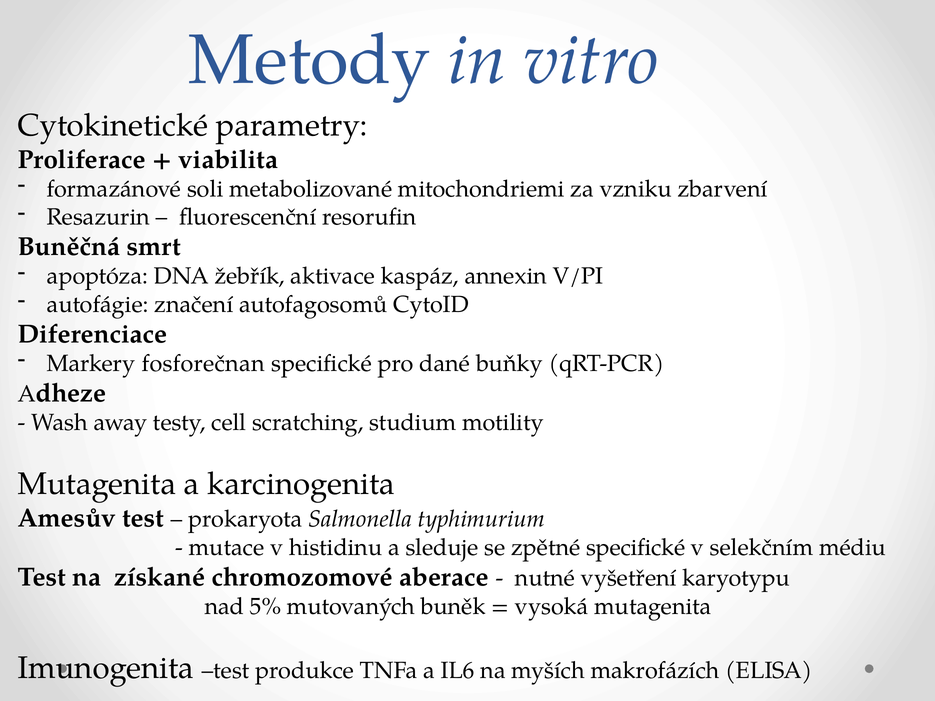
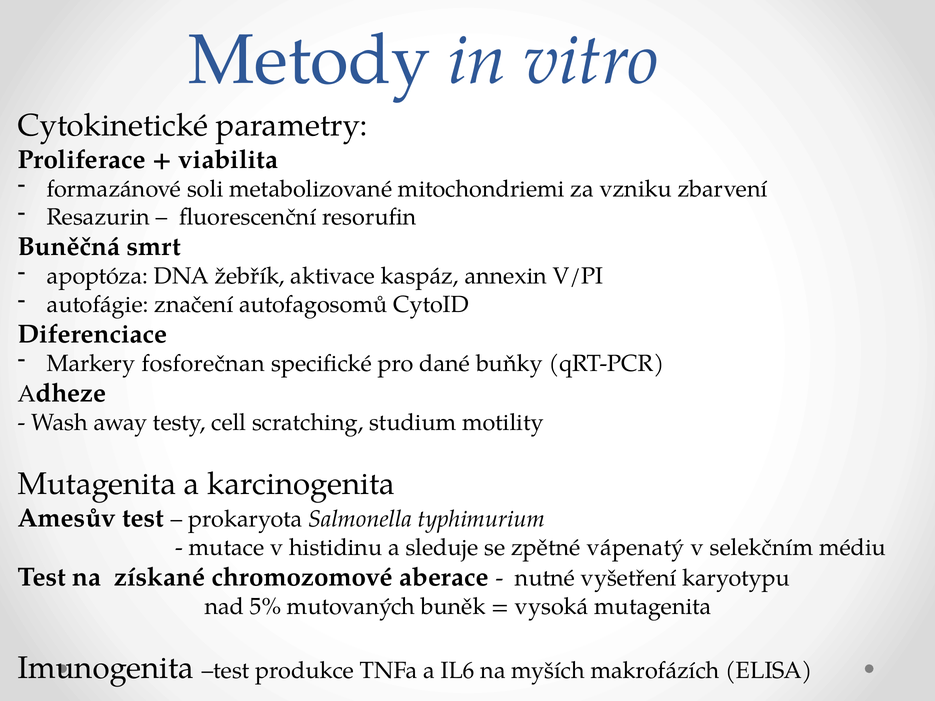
zpětné specifické: specifické -> vápenatý (636, 548)
